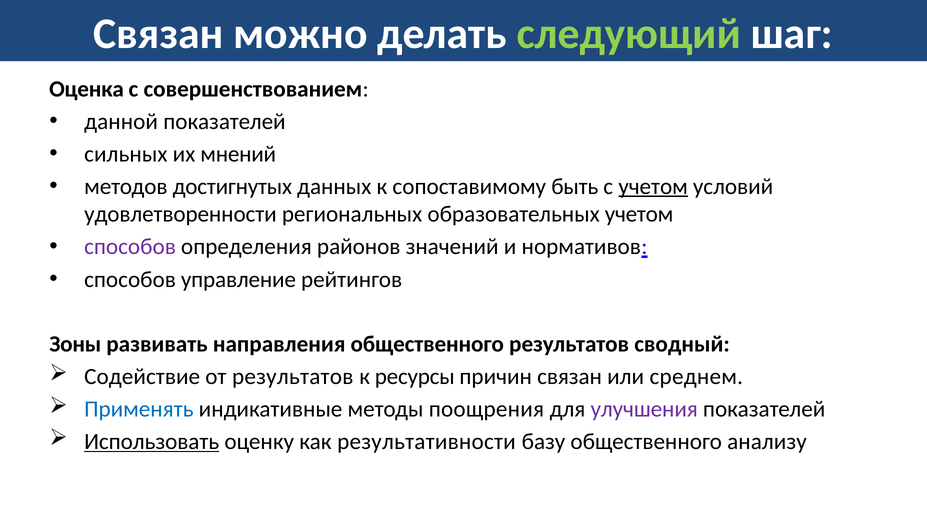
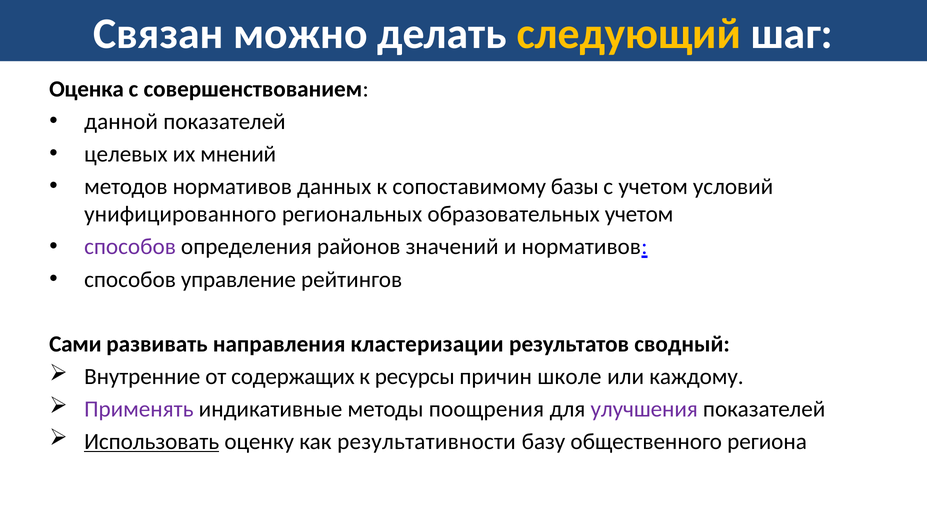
следующий colour: light green -> yellow (629, 34)
сильных: сильных -> целевых (126, 154)
методов достигнутых: достигнутых -> нормативов (232, 187)
быть: быть -> базы (575, 187)
учетом underline: present -> none (653, 187)
удовлетворенности: удовлетворенности -> унифицированного (180, 214)
Зоны: Зоны -> Сами (75, 345)
направления общественного: общественного -> кластеризации (427, 345)
Содействие: Содействие -> Внутренние (142, 377)
от результатов: результатов -> содержащих (293, 377)
причин связан: связан -> школе (569, 377)
среднем: среднем -> каждому (696, 377)
Применять colour: blue -> purple (139, 410)
анализу: анализу -> региона (767, 442)
